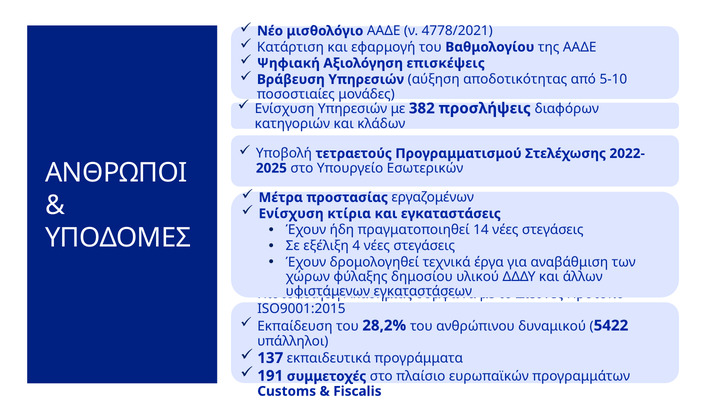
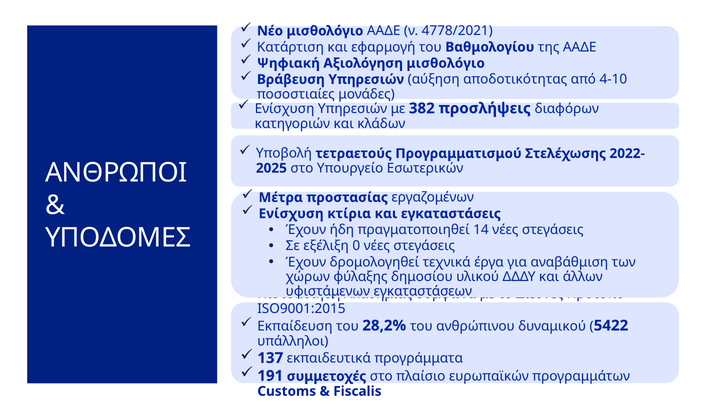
Αξιολόγηση επισκέψεις: επισκέψεις -> μισθολόγιο (446, 63)
5-10: 5-10 -> 4-10 (613, 79)
4: 4 -> 0 (356, 246)
